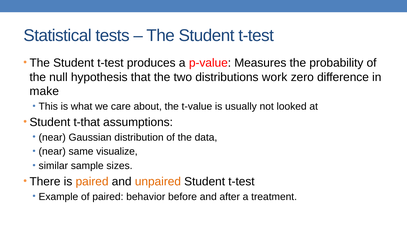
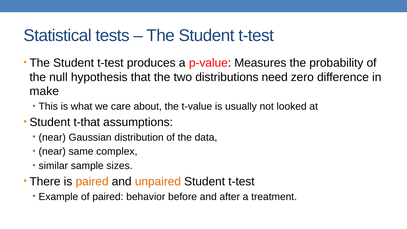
work: work -> need (275, 77)
visualize: visualize -> complex (117, 152)
